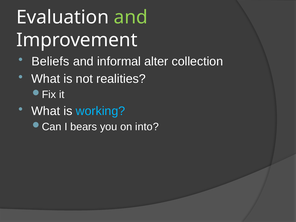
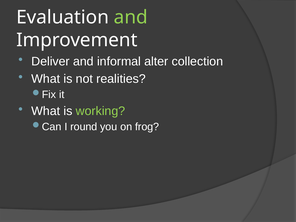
Beliefs: Beliefs -> Deliver (50, 62)
working colour: light blue -> light green (100, 111)
bears: bears -> round (84, 127)
into: into -> frog (147, 127)
